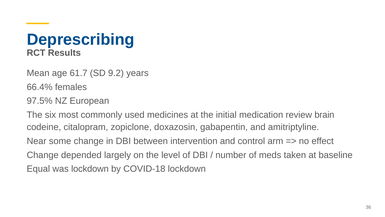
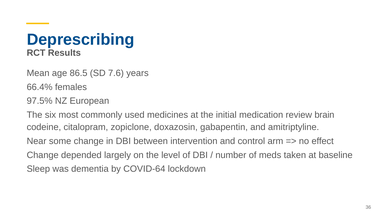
61.7: 61.7 -> 86.5 (79, 73)
9.2: 9.2 -> 7.6 (116, 73)
Equal: Equal -> Sleep (38, 169)
was lockdown: lockdown -> dementia (90, 169)
COVID-18: COVID-18 -> COVID-64 (144, 169)
